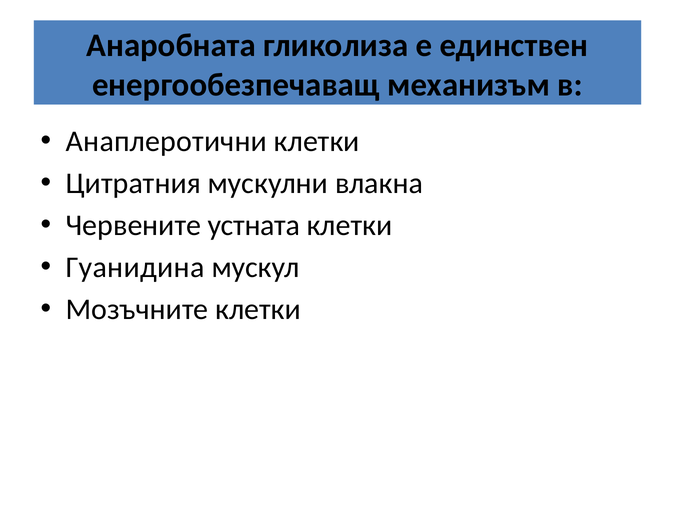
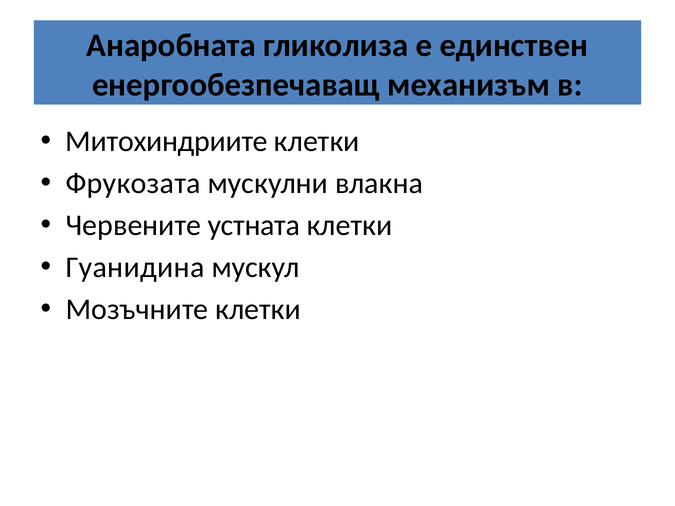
Анаплеротични: Анаплеротични -> Митохиндриите (167, 142)
Цитратния: Цитратния -> Фрукозата (133, 184)
